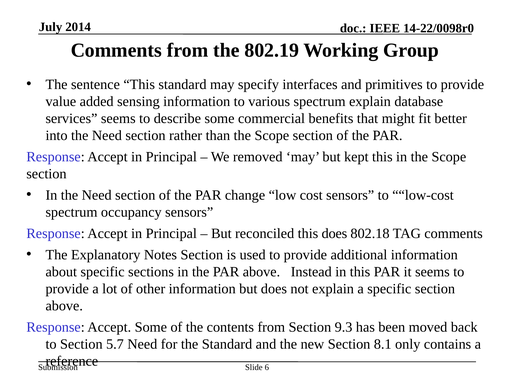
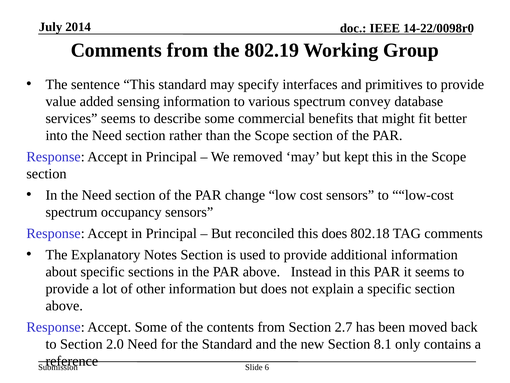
spectrum explain: explain -> convey (370, 101)
9.3: 9.3 -> 2.7 (344, 327)
5.7: 5.7 -> 2.0 (115, 344)
